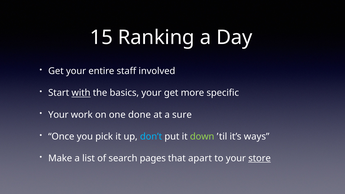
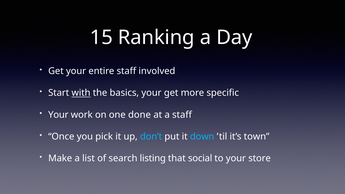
a sure: sure -> staff (182, 115)
down colour: light green -> light blue (202, 137)
ways: ways -> town (257, 137)
pages: pages -> listing (153, 158)
apart: apart -> social (200, 158)
store underline: present -> none (260, 158)
